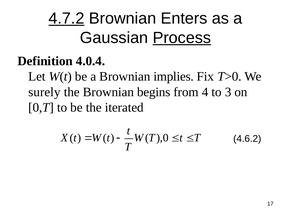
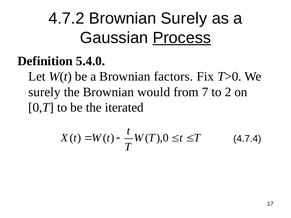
4.7.2 underline: present -> none (66, 18)
Brownian Enters: Enters -> Surely (184, 18)
4.0.4: 4.0.4 -> 5.4.0 (91, 61)
implies: implies -> factors (173, 77)
begins: begins -> would (154, 92)
4: 4 -> 7 (205, 92)
3: 3 -> 2 (228, 92)
4.6.2: 4.6.2 -> 4.7.4 (247, 139)
